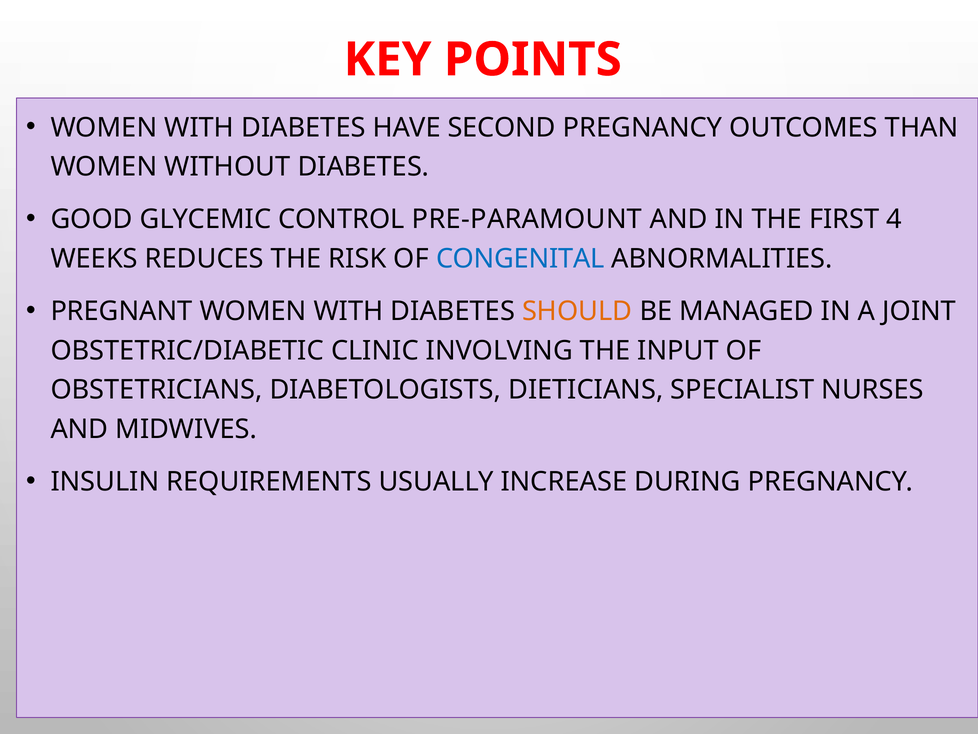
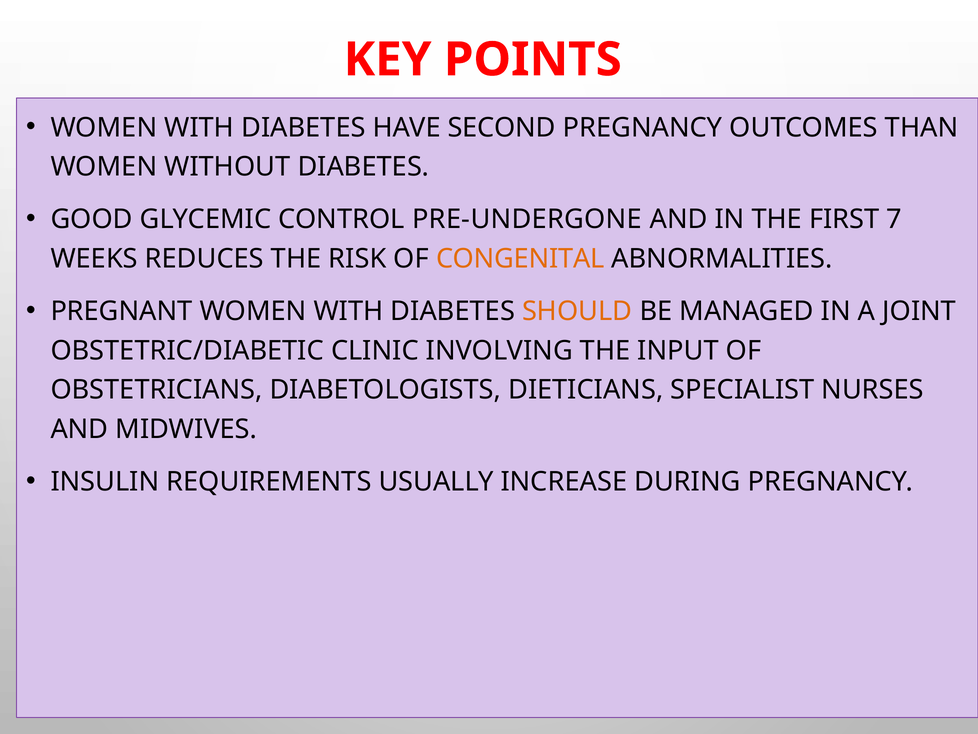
PRE-PARAMOUNT: PRE-PARAMOUNT -> PRE-UNDERGONE (527, 219)
4: 4 -> 7 (894, 219)
CONGENITAL colour: blue -> orange (520, 259)
